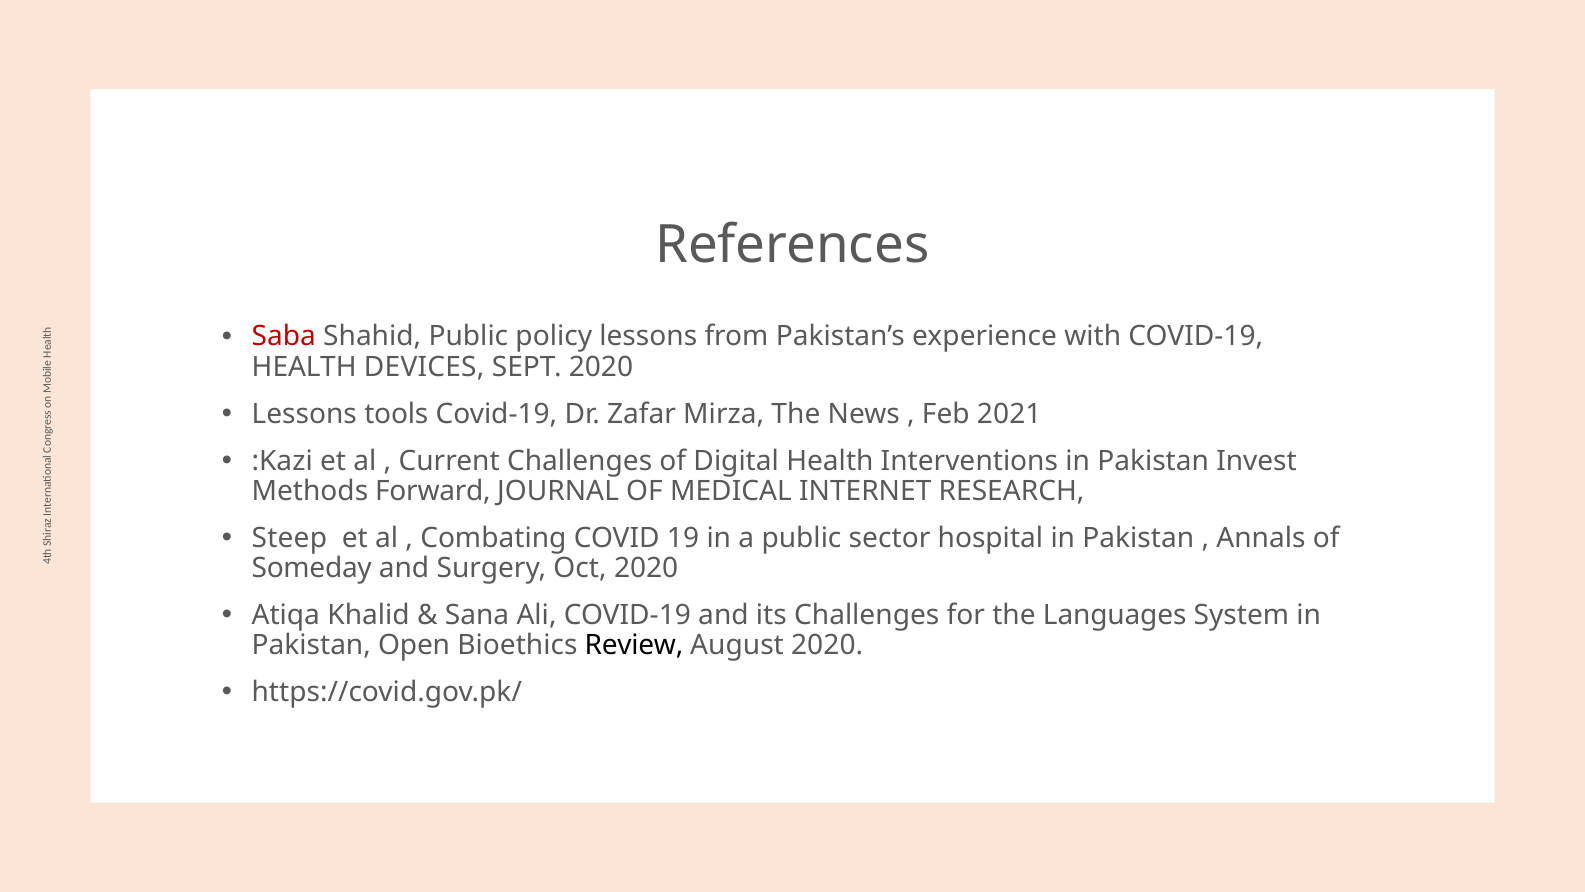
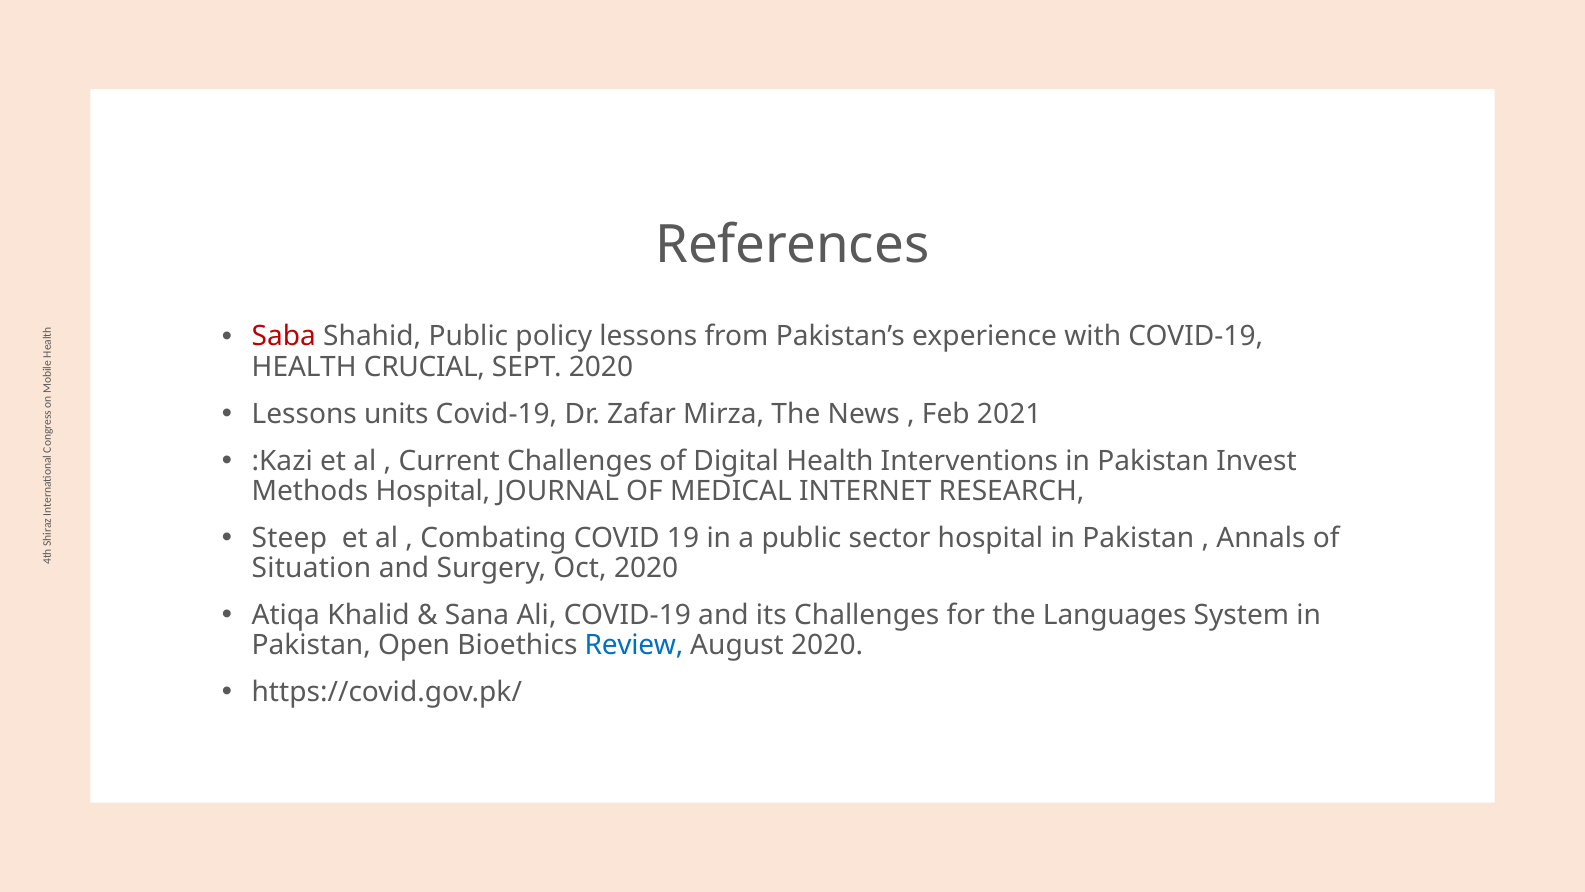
DEVICES: DEVICES -> CRUCIAL (424, 367)
tools: tools -> units (396, 414)
Methods Forward: Forward -> Hospital (433, 491)
Someday: Someday -> Situation (311, 568)
Review colour: black -> blue (634, 645)
